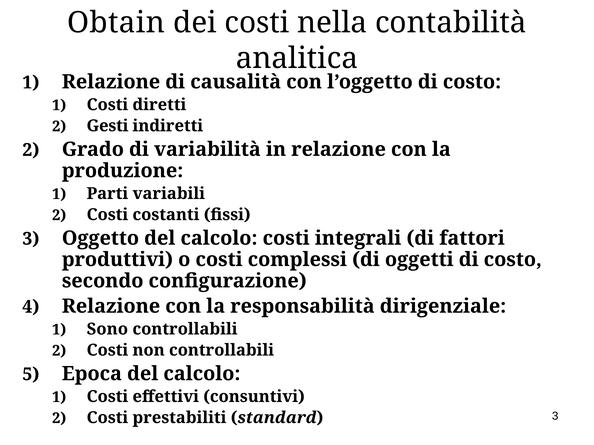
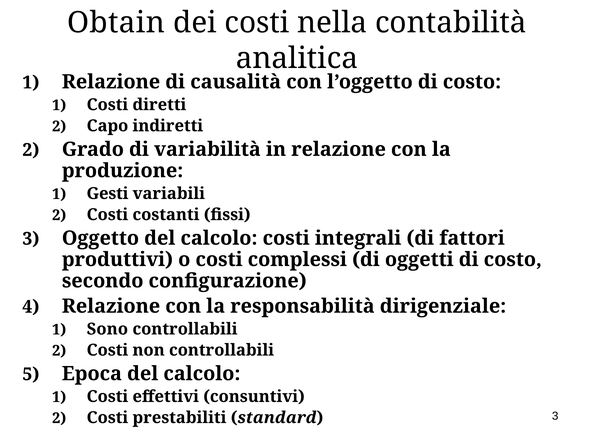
Gesti: Gesti -> Capo (107, 126)
Parti: Parti -> Gesti (107, 194)
